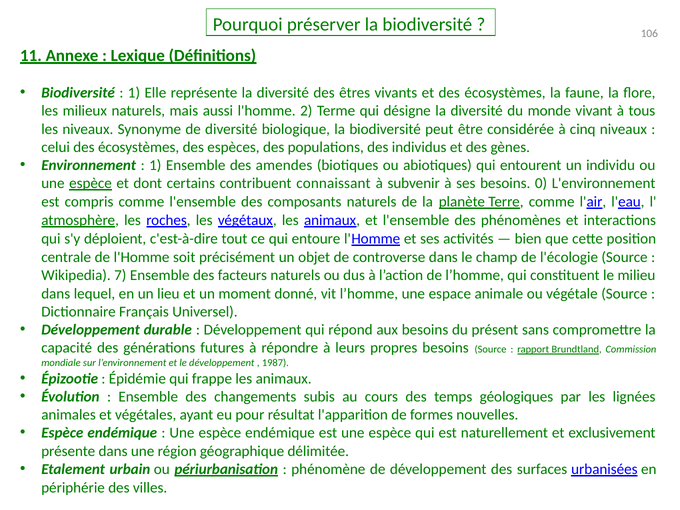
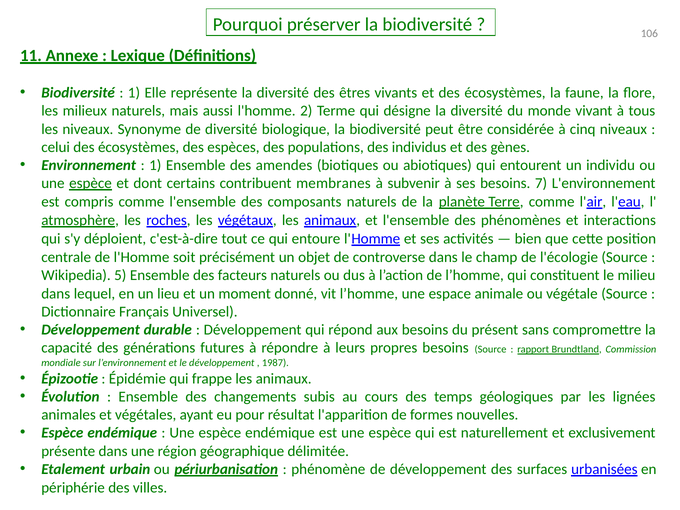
connaissant: connaissant -> membranes (333, 183)
0: 0 -> 7 (541, 183)
7: 7 -> 5 (120, 275)
